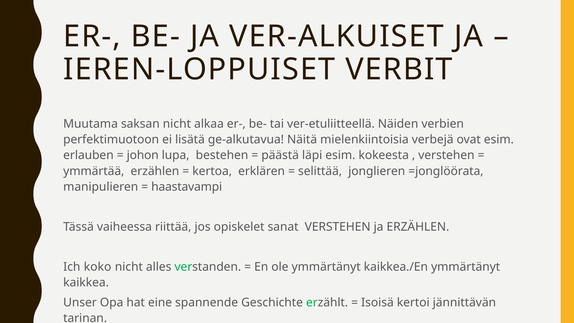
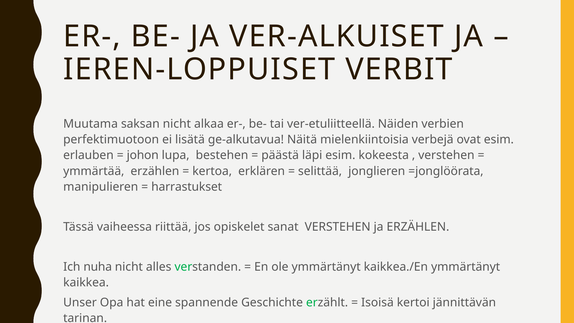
haastavampi: haastavampi -> harrastukset (187, 187)
koko: koko -> nuha (98, 267)
